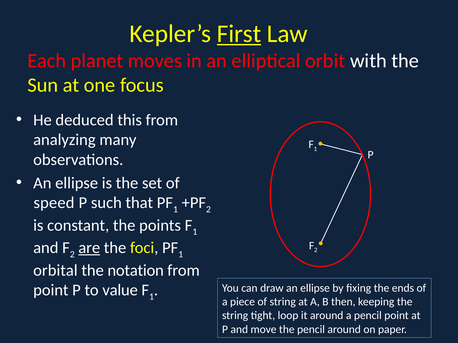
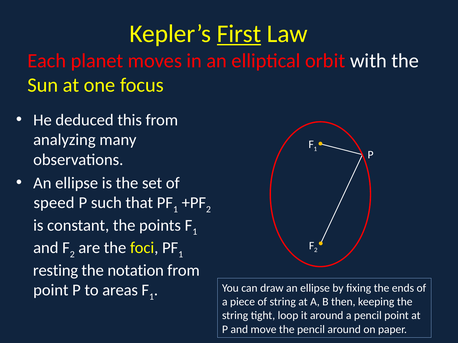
are underline: present -> none (89, 248)
orbital: orbital -> resting (56, 271)
value: value -> areas (120, 291)
